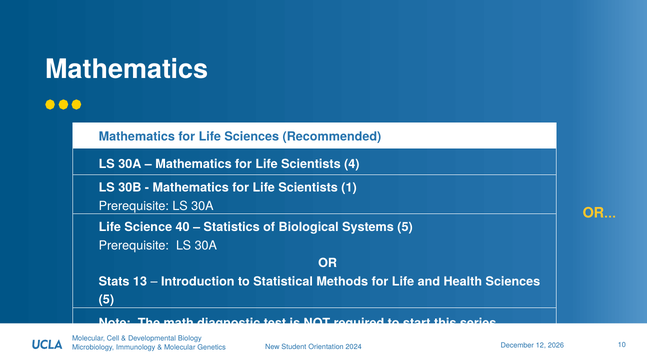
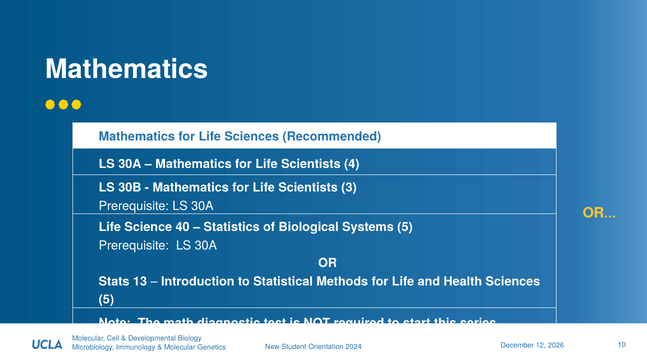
1: 1 -> 3 (349, 188)
